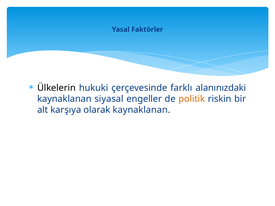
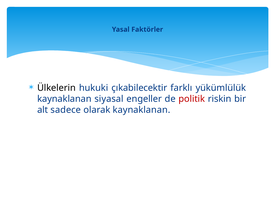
çerçevesinde: çerçevesinde -> çıkabilecektir (139, 88)
alanınızdaki: alanınızdaki -> yükümlülük (221, 88)
politik colour: orange -> red (192, 99)
karşıya: karşıya -> sadece (66, 110)
